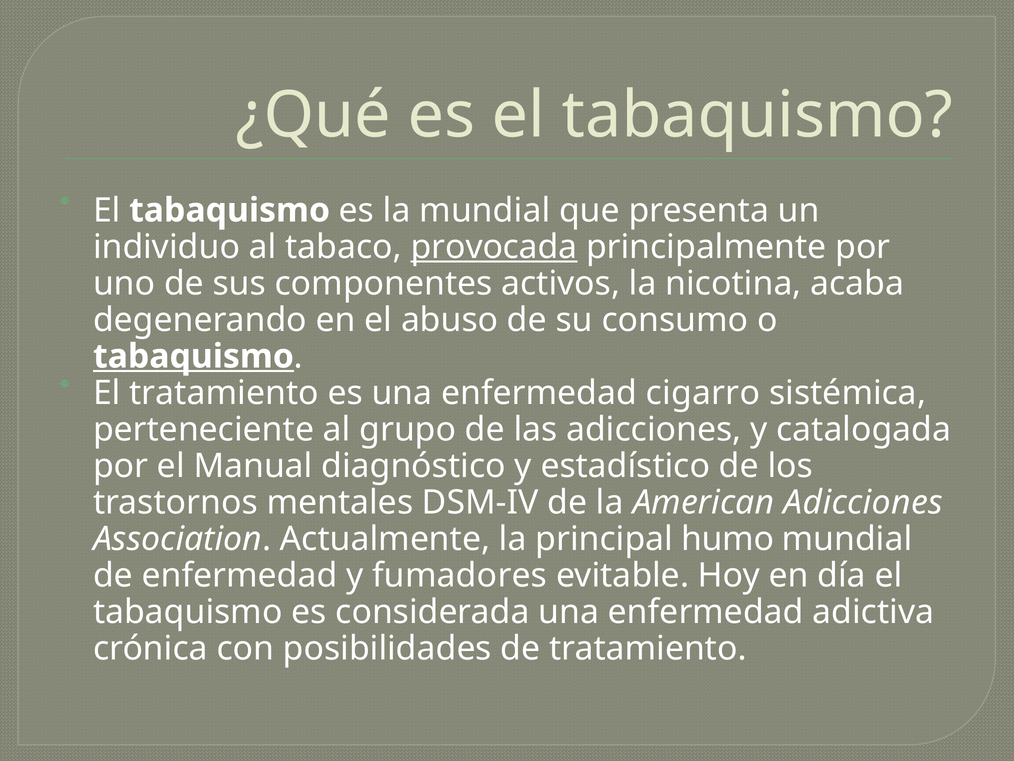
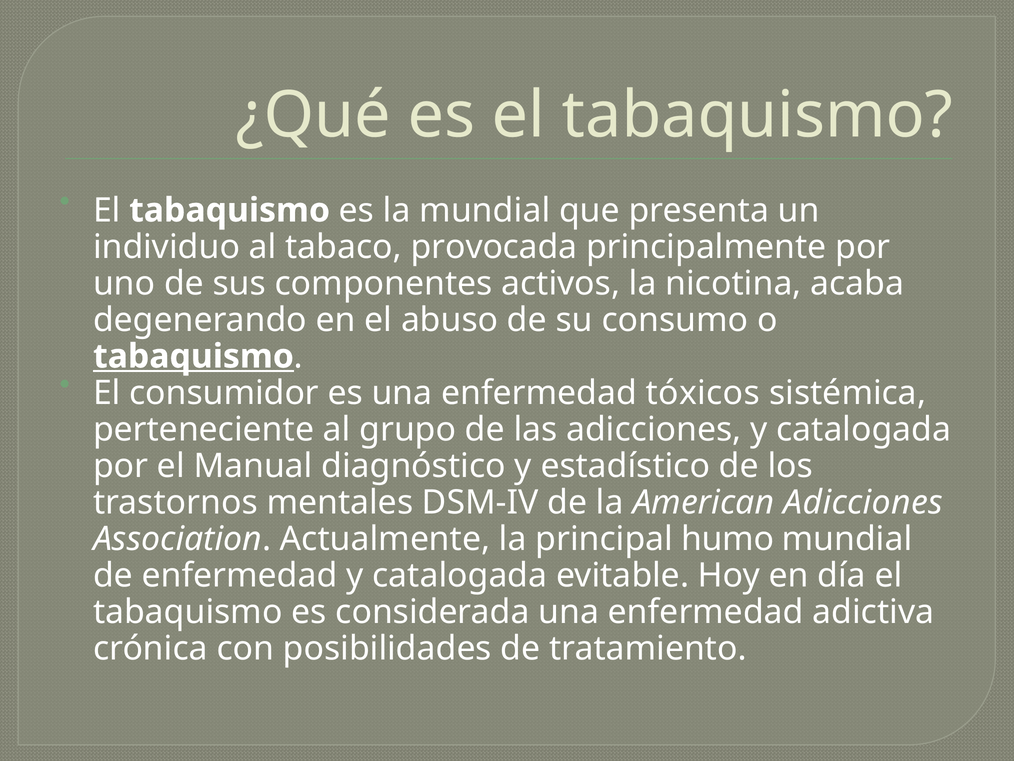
provocada underline: present -> none (494, 247)
El tratamiento: tratamiento -> consumidor (224, 393)
cigarro: cigarro -> tóxicos (703, 393)
enfermedad y fumadores: fumadores -> catalogada (460, 575)
